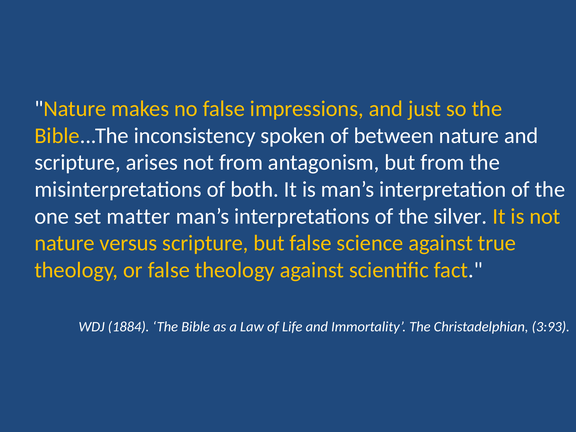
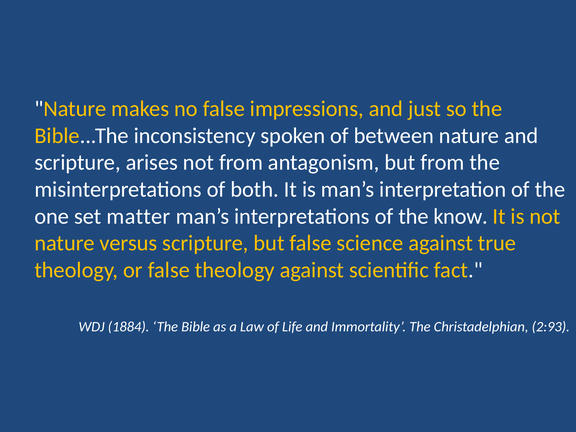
silver: silver -> know (461, 216)
3:93: 3:93 -> 2:93 (551, 327)
